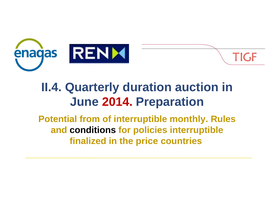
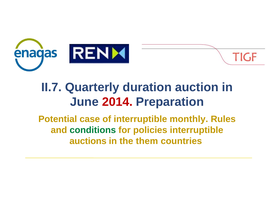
II.4: II.4 -> II.7 (51, 87)
from: from -> case (90, 119)
conditions colour: black -> green (93, 130)
finalized: finalized -> auctions (88, 141)
price: price -> them (147, 141)
